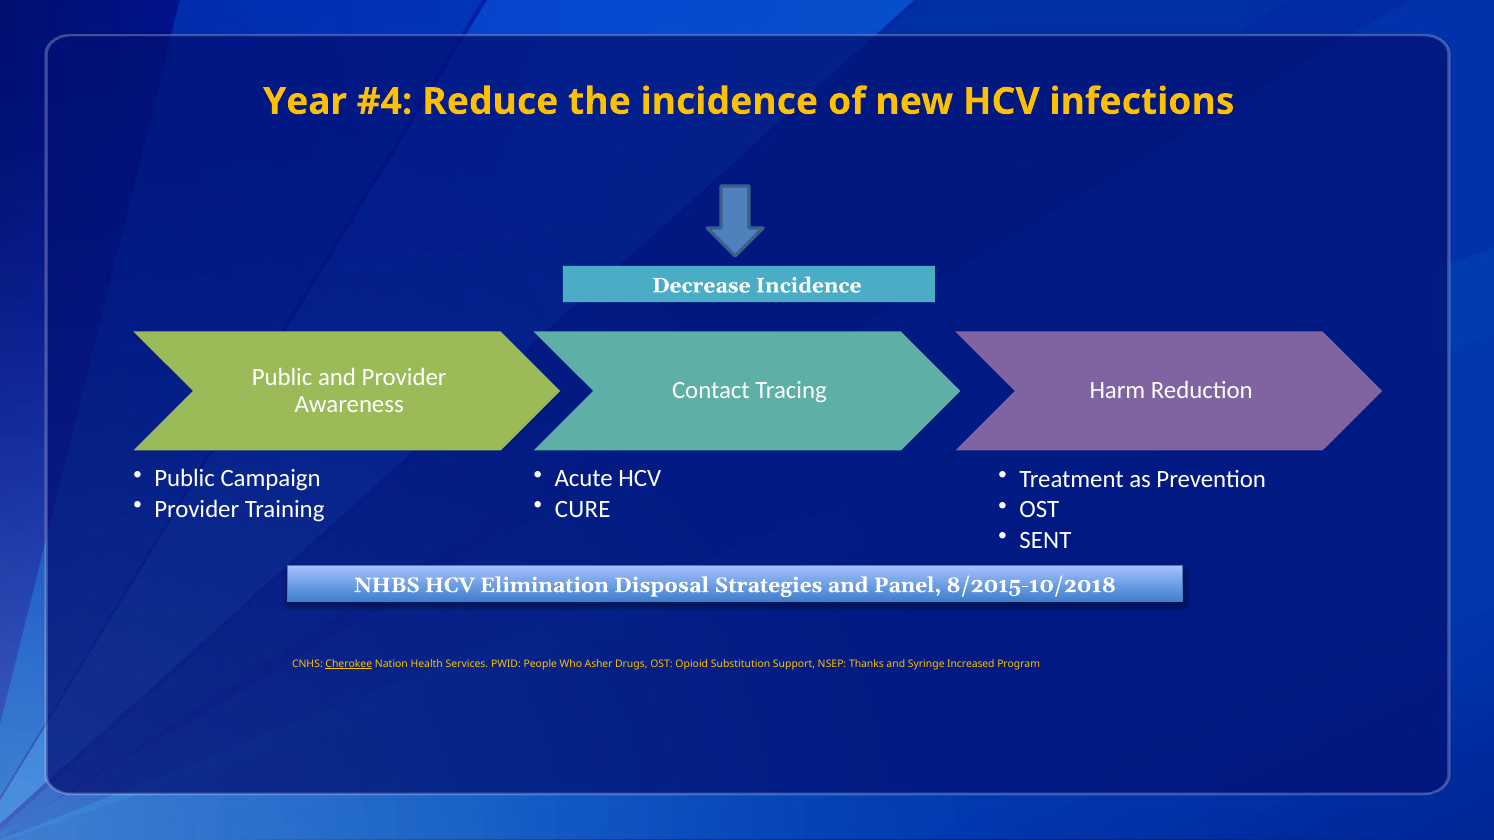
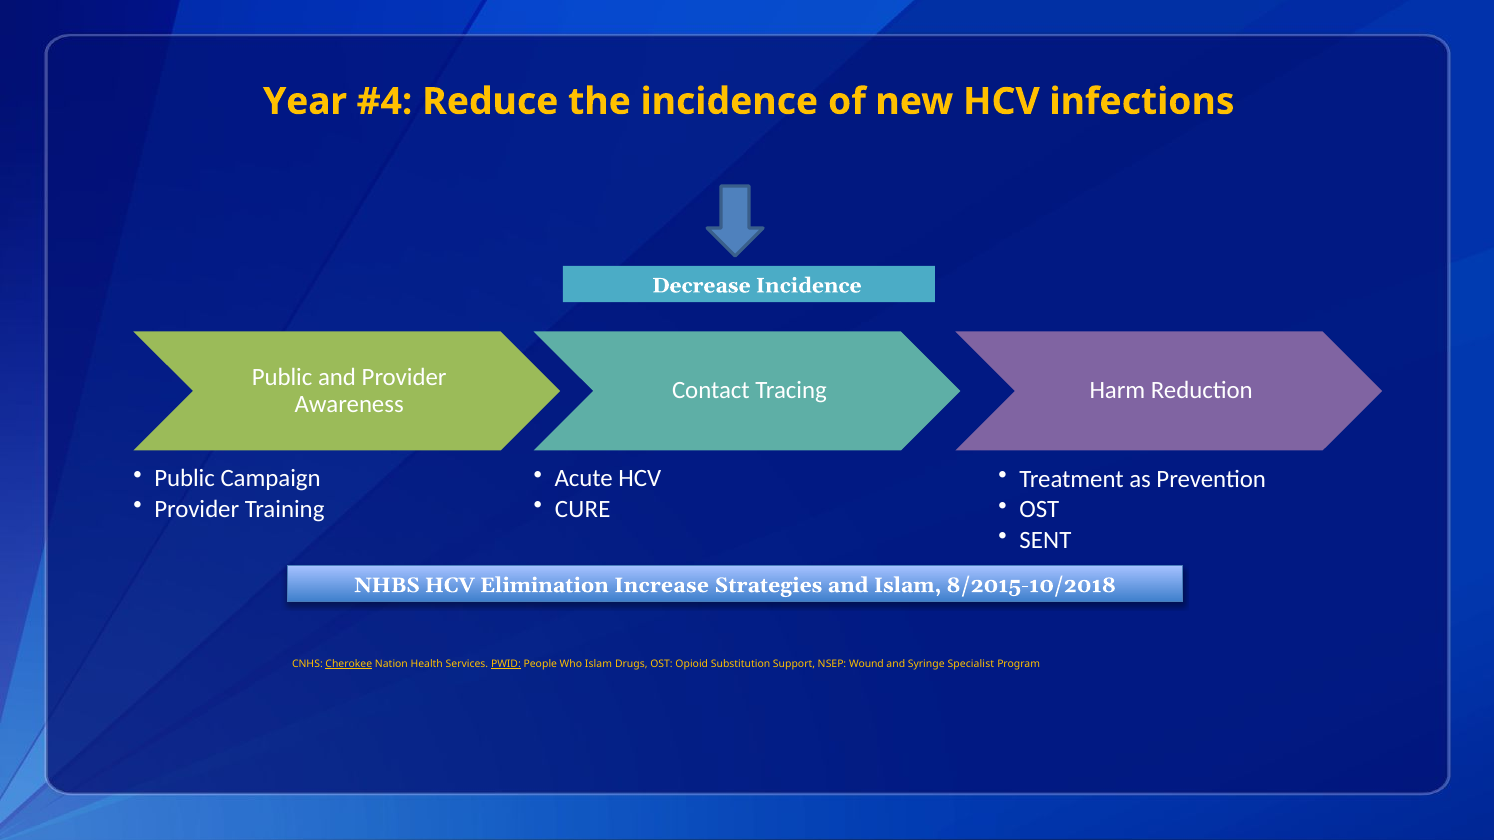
Disposal: Disposal -> Increase (662, 585)
and Panel: Panel -> Islam (908, 585)
PWID underline: none -> present (506, 664)
Who Asher: Asher -> Islam (599, 664)
Thanks: Thanks -> Wound (866, 664)
Increased: Increased -> Specialist (971, 664)
